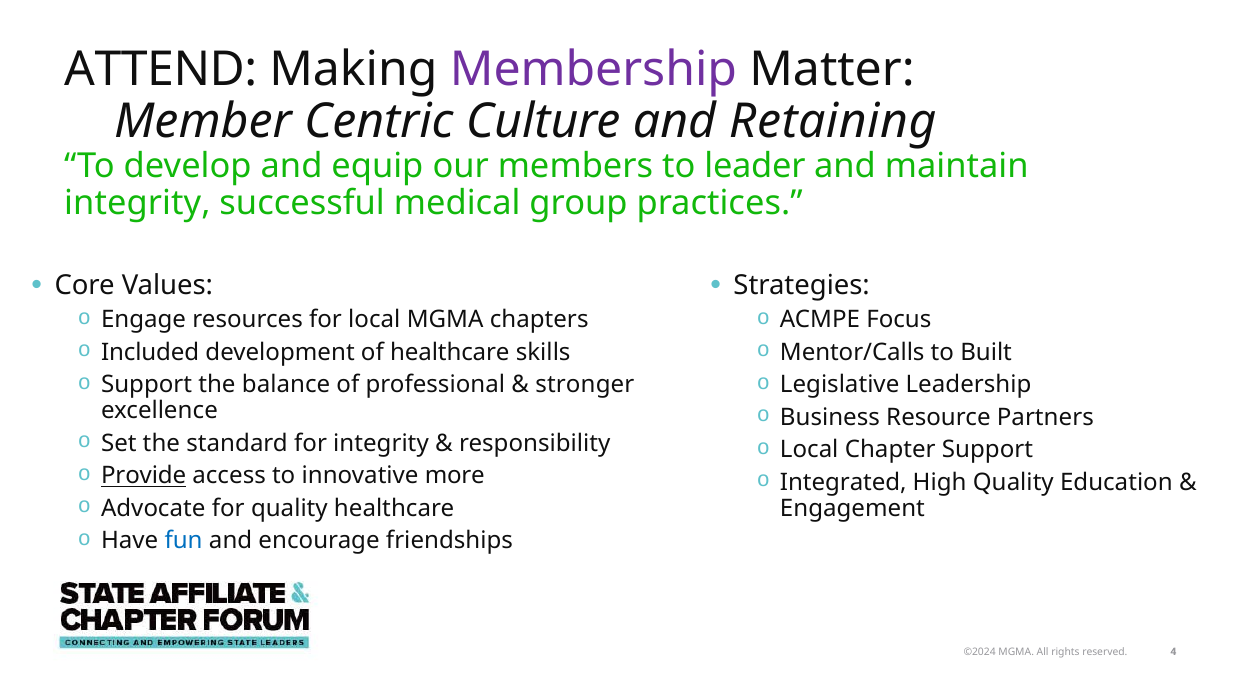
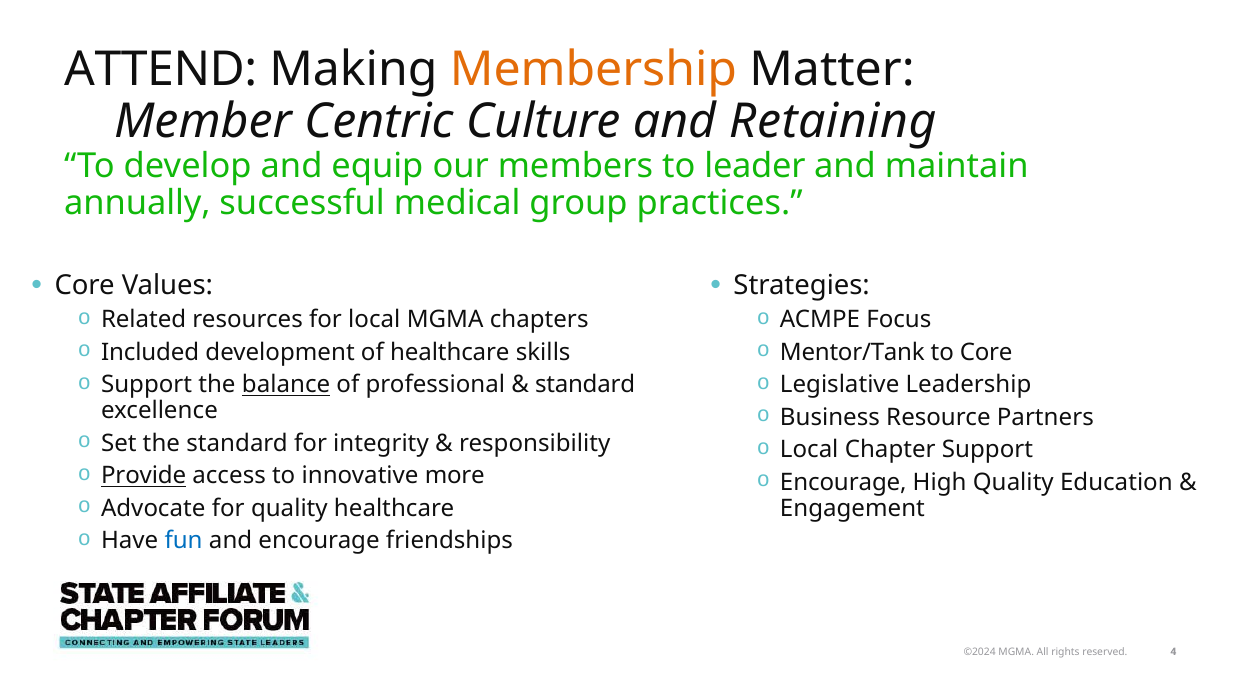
Membership colour: purple -> orange (593, 70)
integrity: integrity -> annually (137, 204)
Engage: Engage -> Related (144, 320)
Mentor/Calls: Mentor/Calls -> Mentor/Tank (852, 352)
to Built: Built -> Core (986, 352)
balance underline: none -> present (286, 385)
stronger: stronger -> standard (585, 385)
Integrated: Integrated -> Encourage (843, 482)
